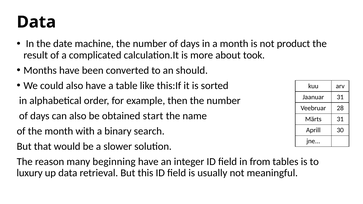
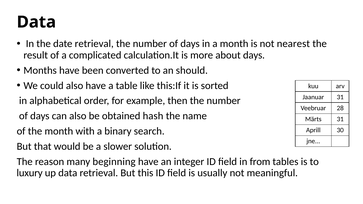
date machine: machine -> retrieval (94, 44)
product: product -> nearest (293, 44)
about took: took -> days (254, 55)
start: start -> hash (153, 116)
